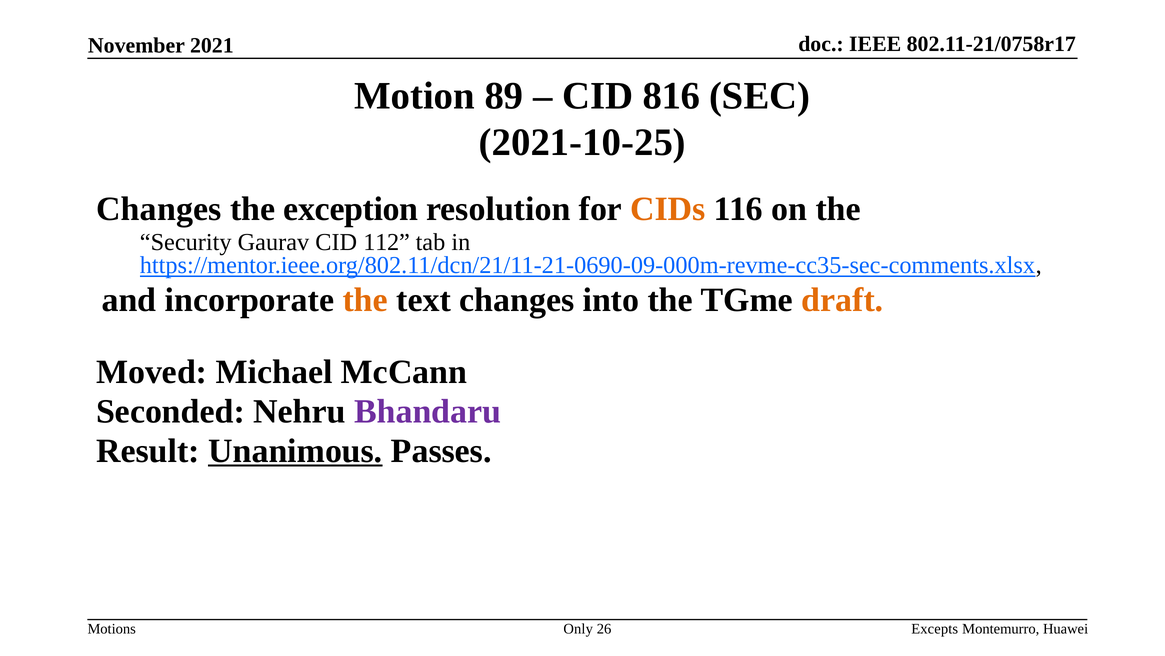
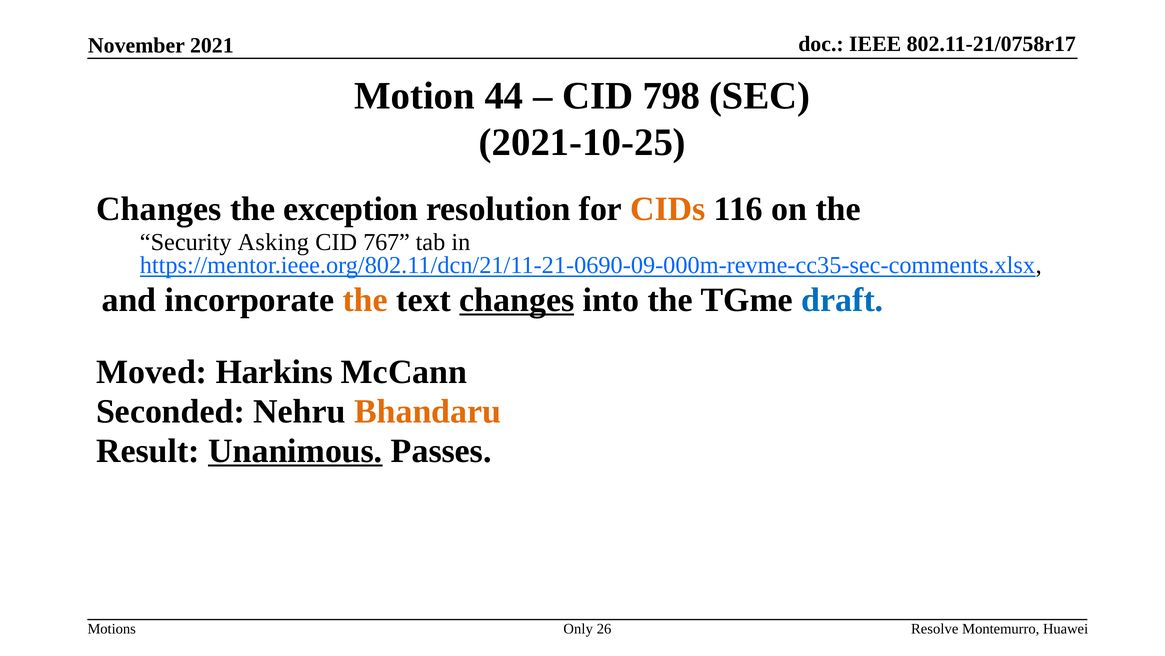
89: 89 -> 44 (504, 96)
816: 816 -> 798 (671, 96)
Gaurav: Gaurav -> Asking (273, 242)
112: 112 -> 767 (387, 242)
changes underline: none -> present (517, 300)
draft colour: orange -> blue (842, 300)
Michael: Michael -> Harkins (274, 372)
Bhandaru colour: purple -> orange (428, 411)
Excepts: Excepts -> Resolve (935, 628)
